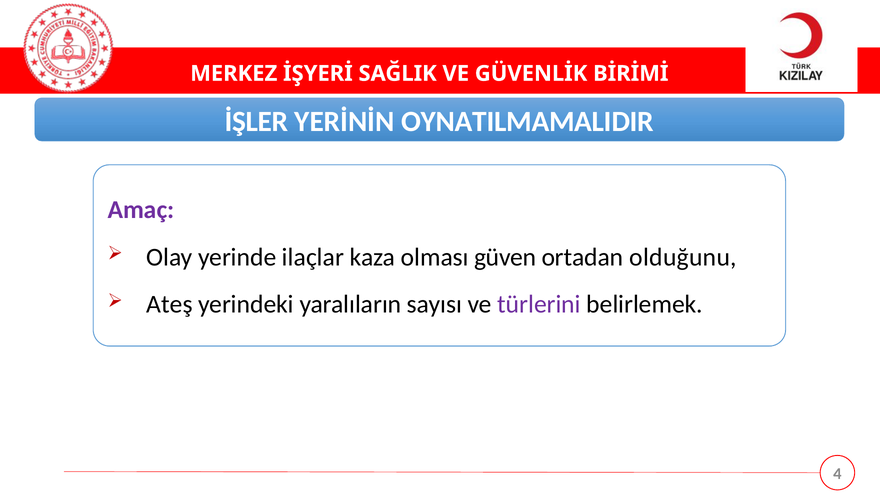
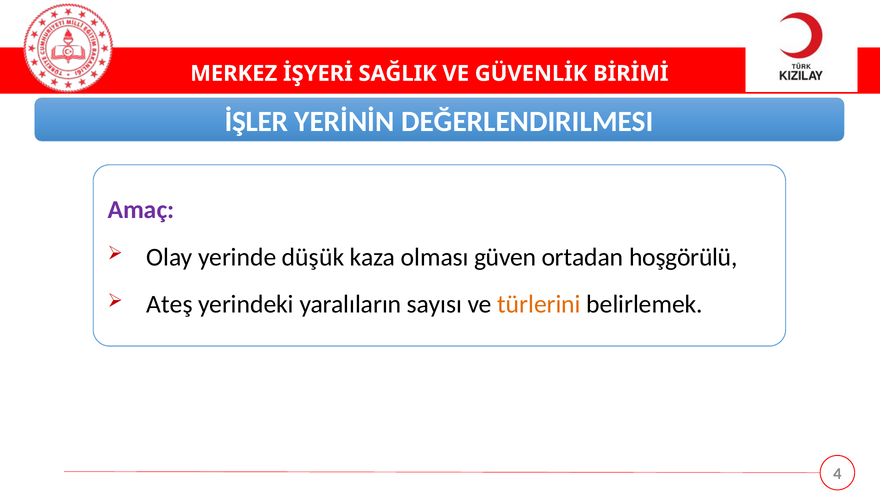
OYNATILMAMALIDIR: OYNATILMAMALIDIR -> DEĞERLENDIRILMESI (527, 122)
ilaçlar: ilaçlar -> düşük (313, 257)
olduğunu: olduğunu -> hoşgörülü (683, 257)
türlerini colour: purple -> orange (539, 304)
